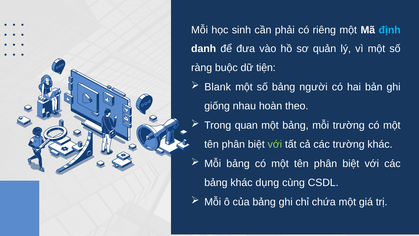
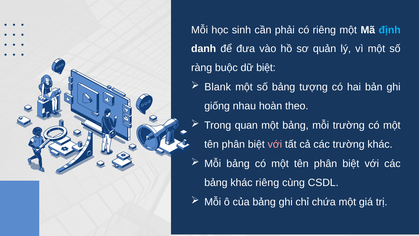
dữ tiện: tiện -> biệt (266, 68)
người: người -> tượng (314, 87)
với colour: light green -> pink (275, 144)
khác dụng: dụng -> riêng (267, 182)
